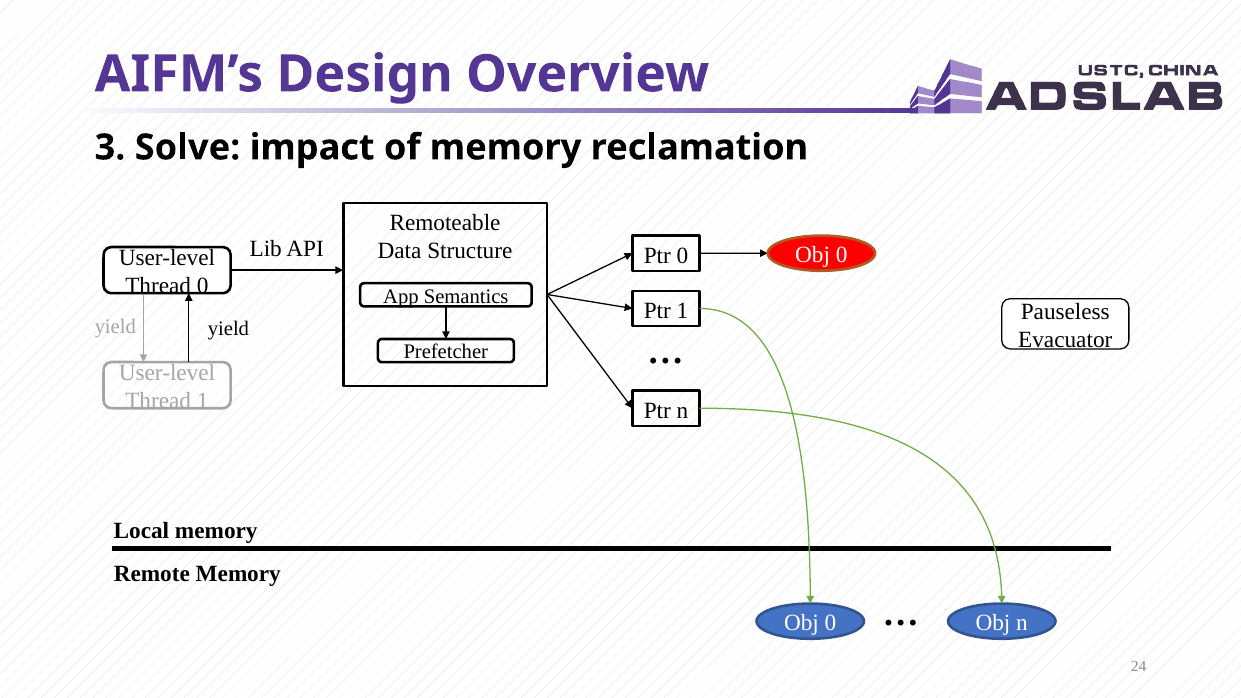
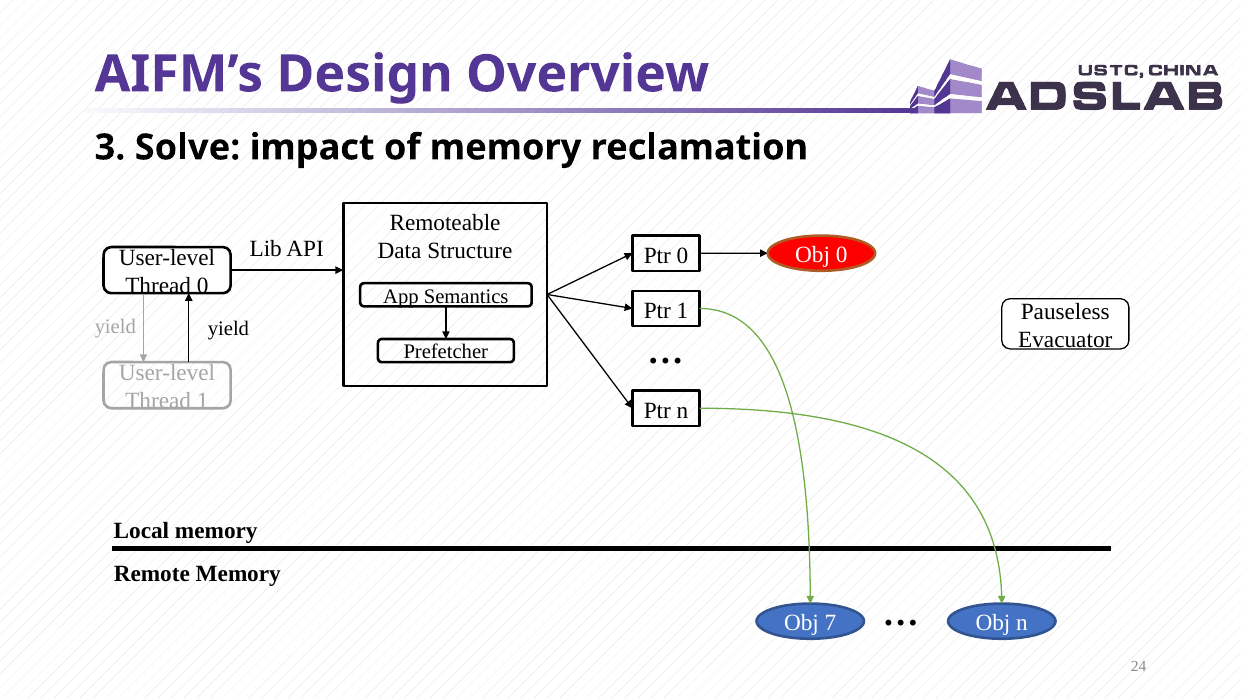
0: 0 -> 7 (830, 623)
